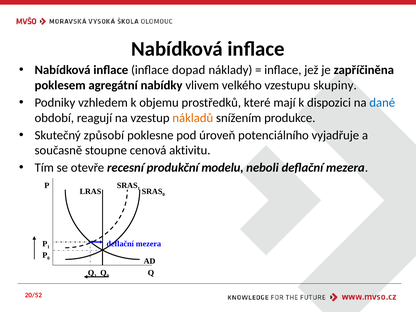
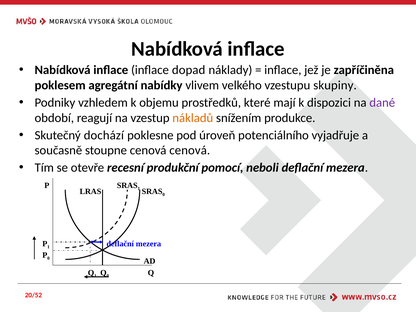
dané colour: blue -> purple (382, 103)
způsobí: způsobí -> dochází (104, 135)
cenová aktivitu: aktivitu -> cenová (190, 150)
modelu: modelu -> pomocí (222, 168)
